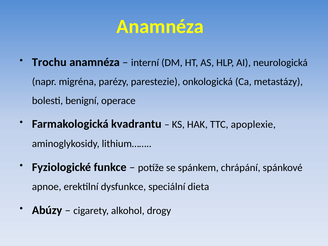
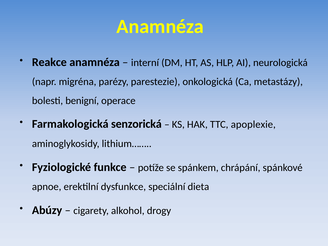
Trochu: Trochu -> Reakce (49, 62)
kvadrantu: kvadrantu -> senzorická (136, 124)
